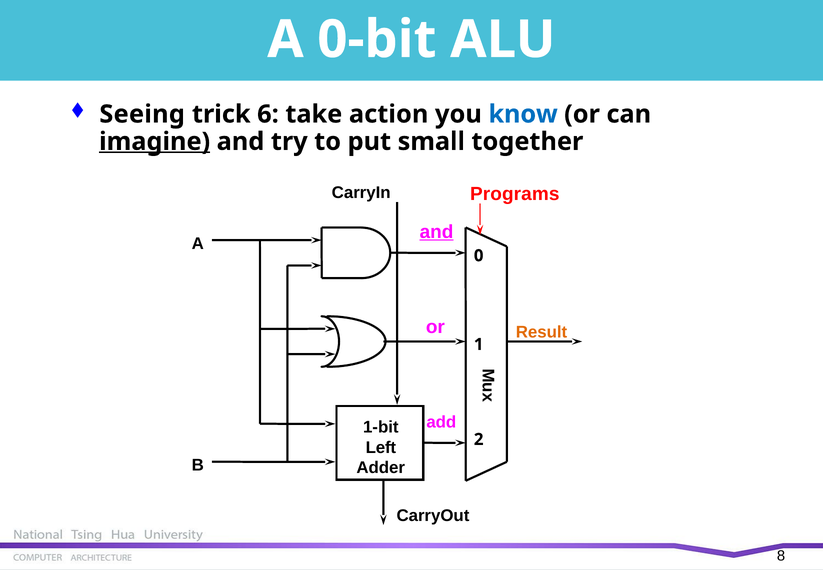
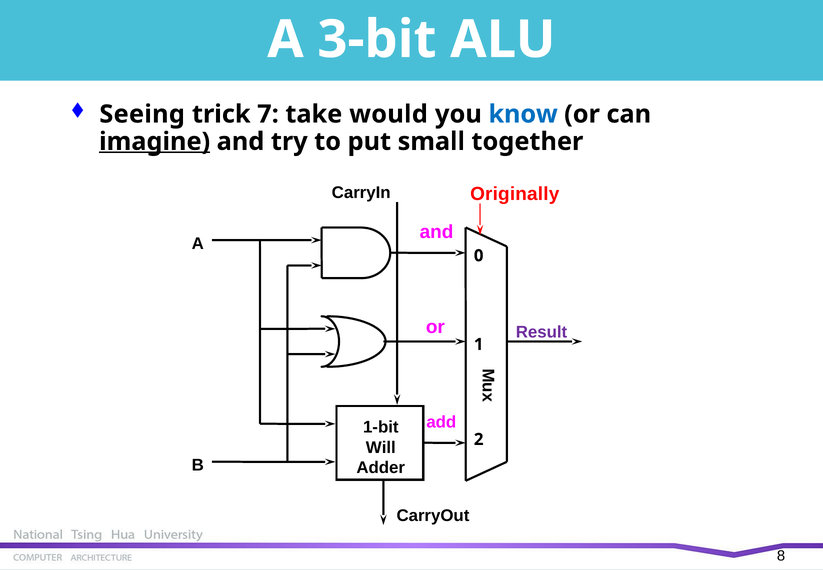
0-bit: 0-bit -> 3-bit (377, 40)
6: 6 -> 7 (268, 114)
action: action -> would (389, 114)
Programs: Programs -> Originally (515, 194)
and underline: present -> none (437, 232)
Result colour: orange -> purple (542, 332)
Left: Left -> Will (381, 447)
